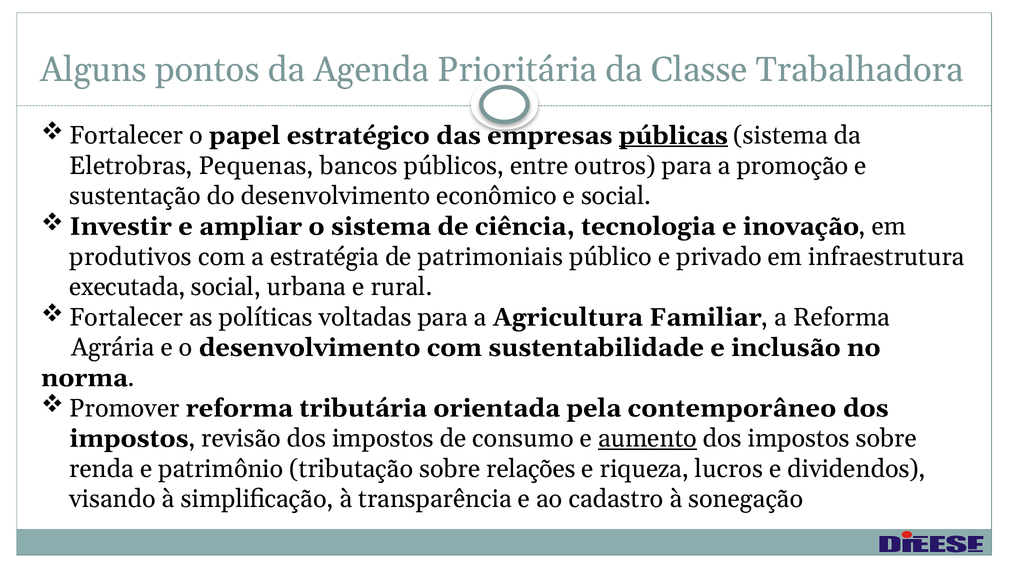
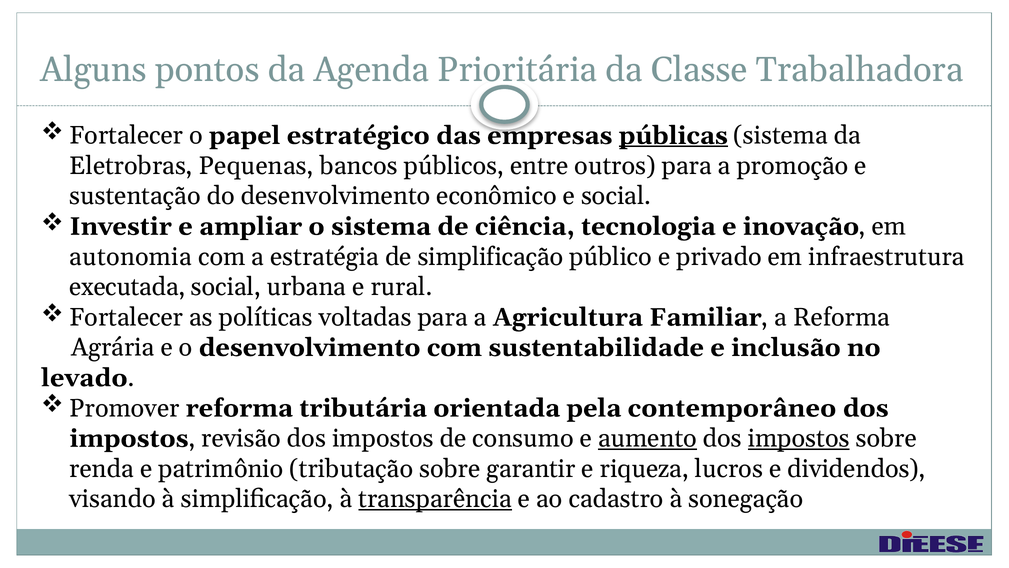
produtivos: produtivos -> autonomia (131, 257)
de patrimoniais: patrimoniais -> simplificação (490, 257)
norma: norma -> levado (84, 378)
impostos underline: none -> present (799, 438)
relações: relações -> garantir (531, 468)
transparência underline: none -> present (435, 499)
